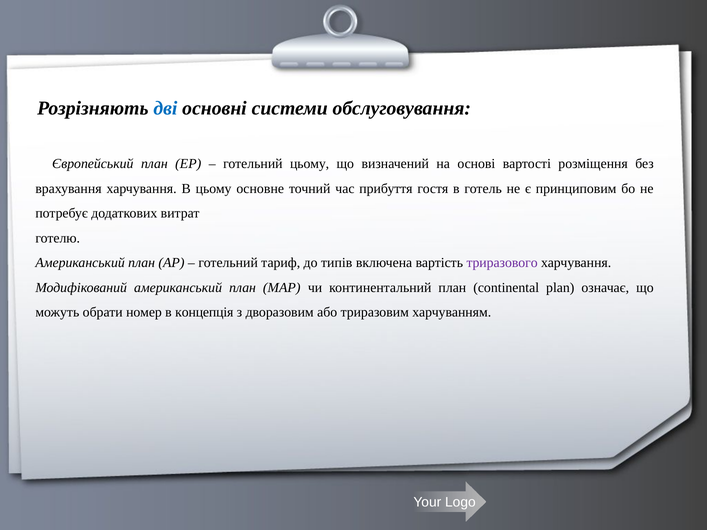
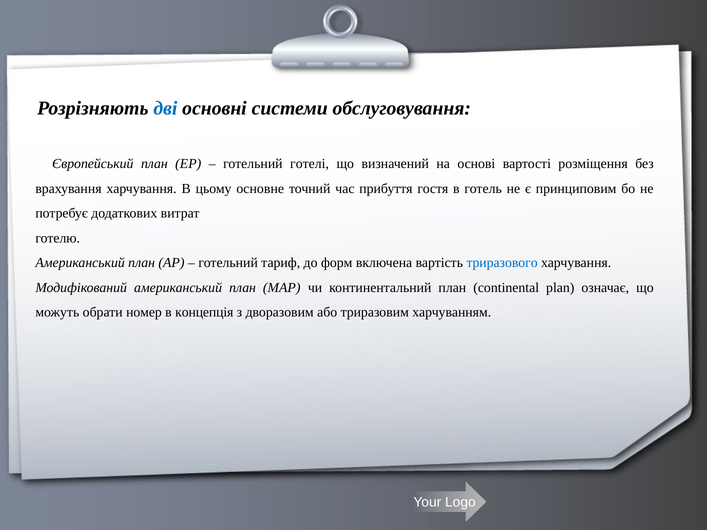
готельний цьому: цьому -> готелі (310, 164)
типів: типів -> форм (337, 263)
триразового colour: purple -> blue (502, 263)
